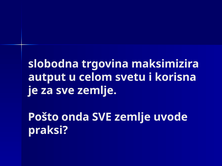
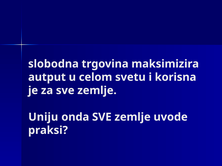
Pošto: Pošto -> Uniju (43, 117)
